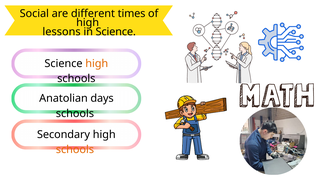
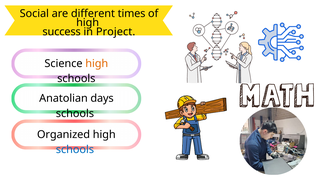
lessons: lessons -> success (62, 32)
in Science: Science -> Project (116, 32)
Secondary: Secondary -> Organized (64, 135)
schools colour: orange -> blue (75, 150)
